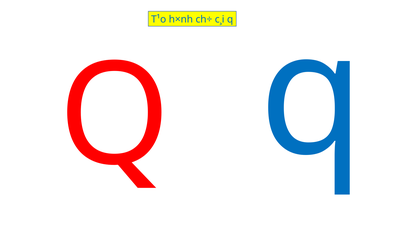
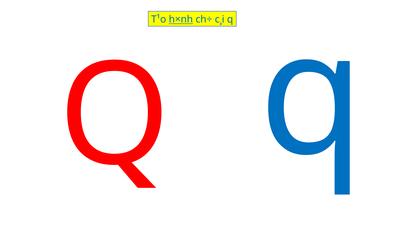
h×nh underline: none -> present (181, 19)
